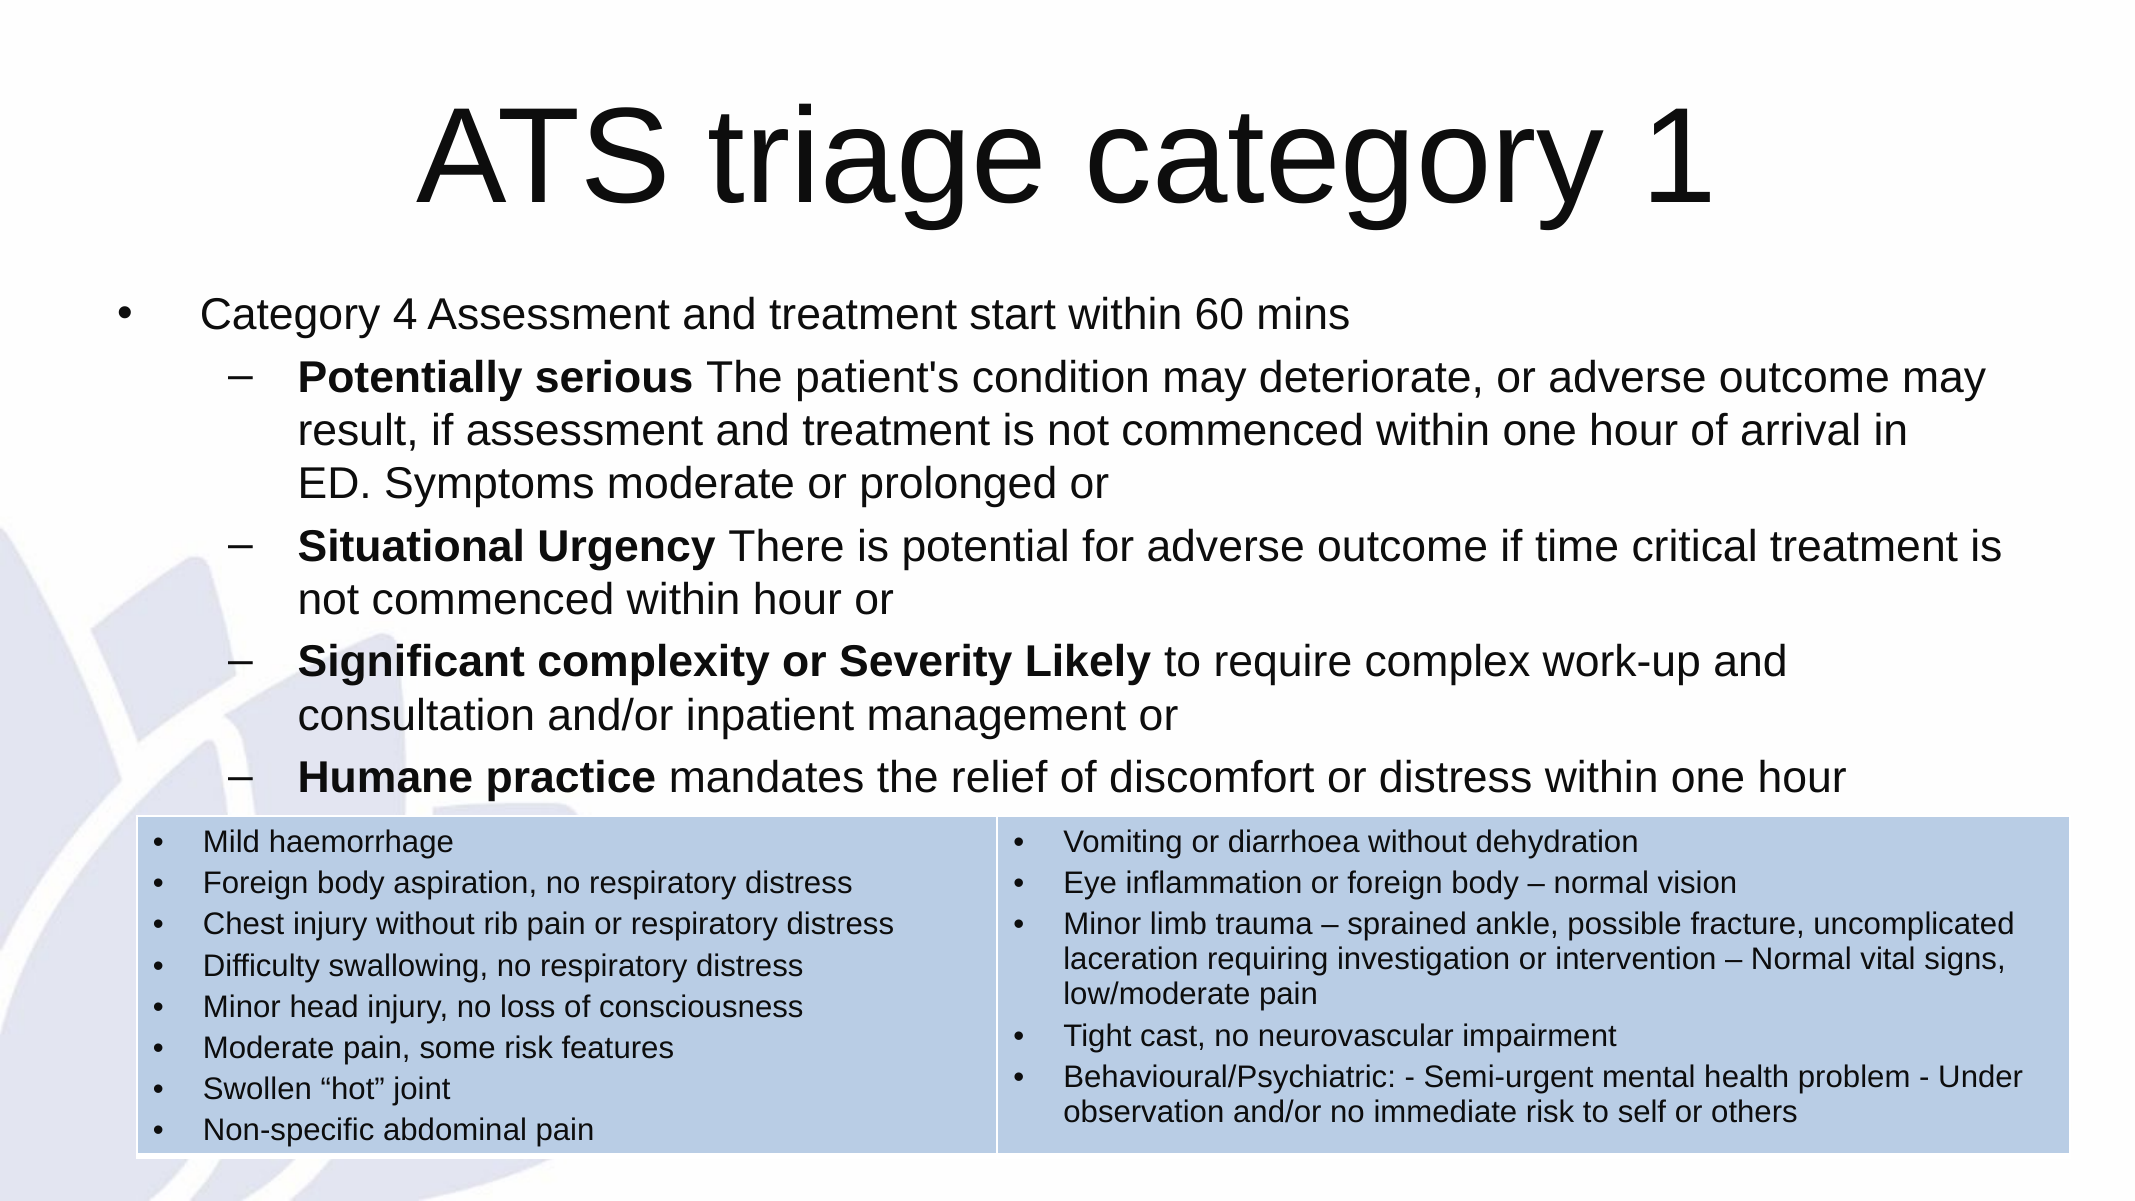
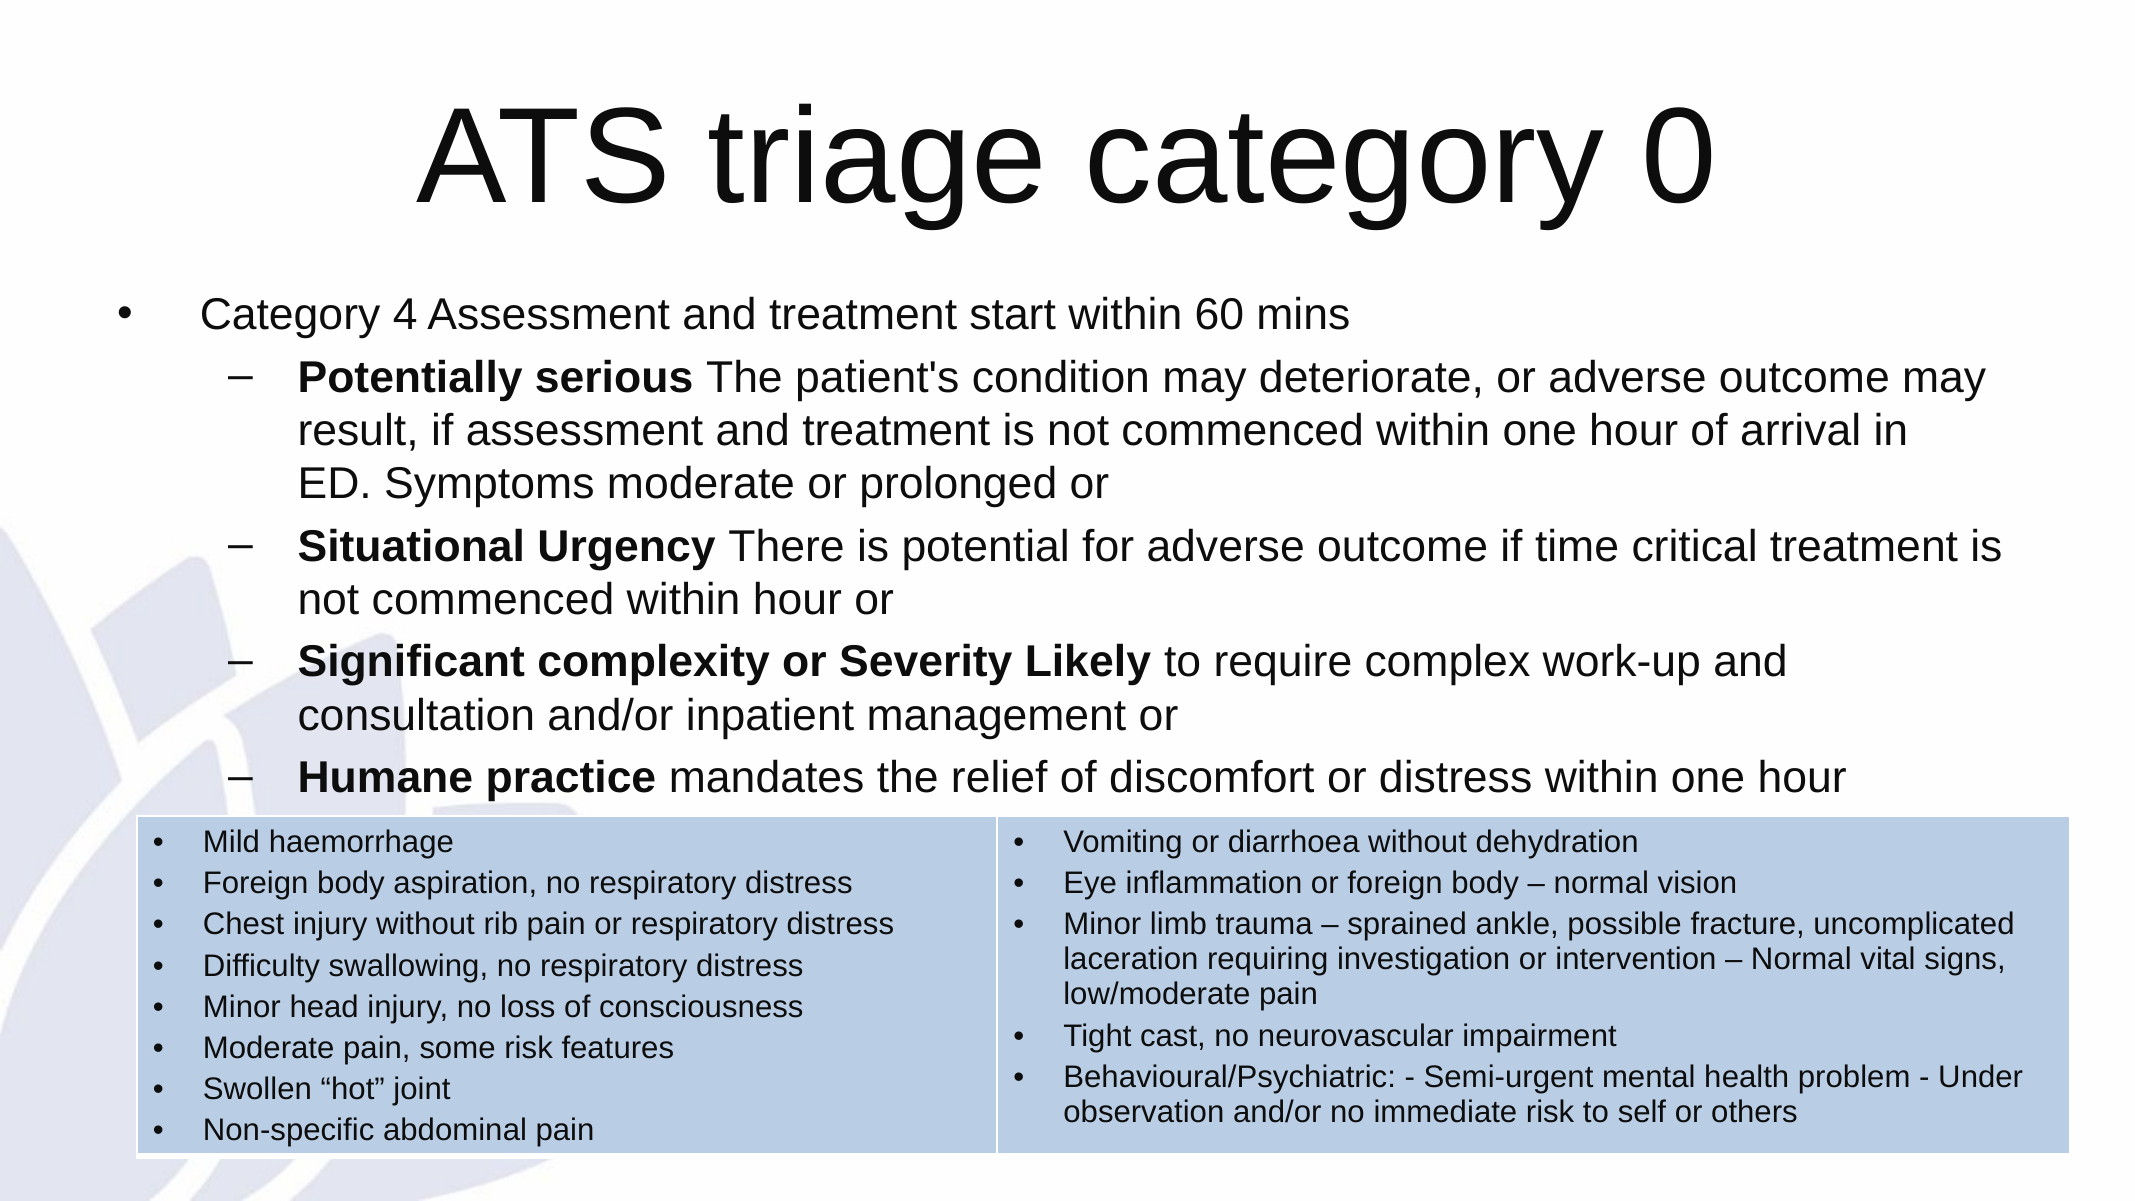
1: 1 -> 0 (1680, 158)
